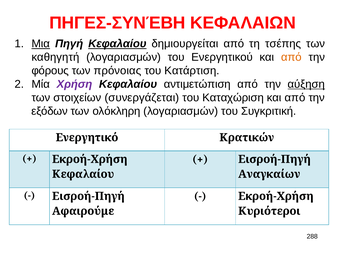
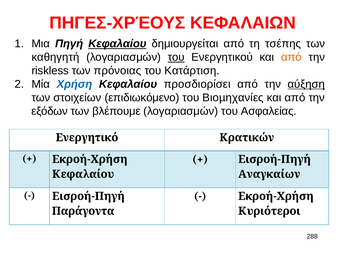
ΠΗΓΕΣ-ΣΥΝΈΒΗ: ΠΗΓΕΣ-ΣΥΝΈΒΗ -> ΠΗΓΕΣ-ΧΡΈΟΥΣ (117, 23)
Μια underline: present -> none (41, 44)
του underline: none -> present (176, 57)
φόρους: φόρους -> riskless (50, 71)
Χρήση colour: purple -> blue (74, 84)
αντιμετώπιση: αντιμετώπιση -> προσδιορίσει (197, 84)
συνεργάζεται: συνεργάζεται -> επιδιωκόμενο (142, 98)
Καταχώριση: Καταχώριση -> Βιοµηχανίες (233, 98)
ολόκληρη: ολόκληρη -> βλέπουμε (117, 111)
Συγκριτική: Συγκριτική -> Ασφαλείας (269, 111)
Αφαιρούμε: Αφαιρούμε -> Παράγοντα (83, 211)
